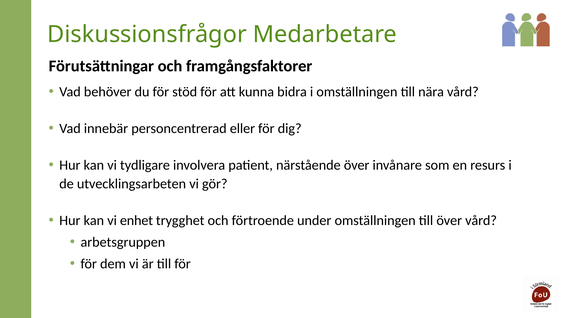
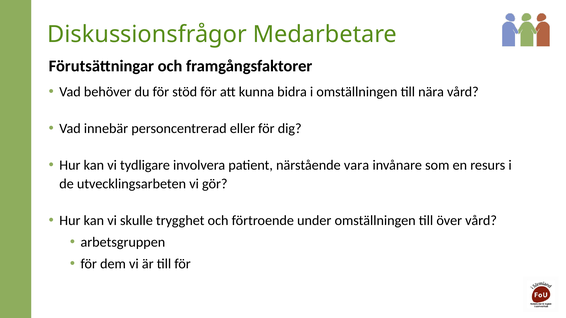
närstående över: över -> vara (357, 165)
enhet: enhet -> skulle (136, 221)
